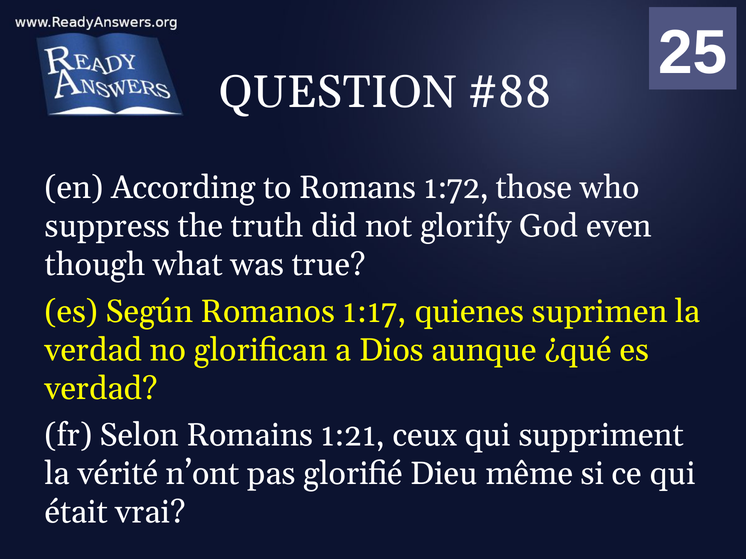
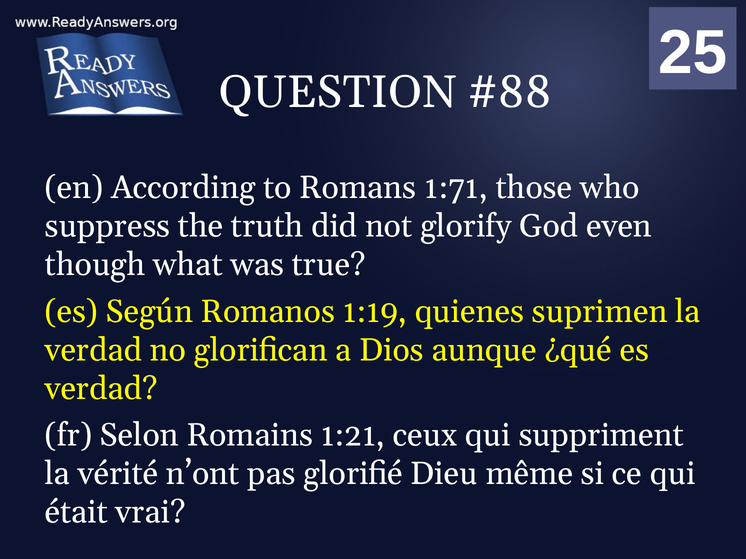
1:72: 1:72 -> 1:71 (456, 188)
1:17: 1:17 -> 1:19 (375, 312)
